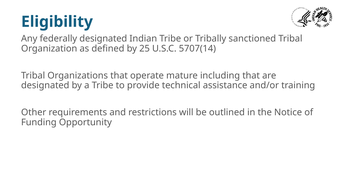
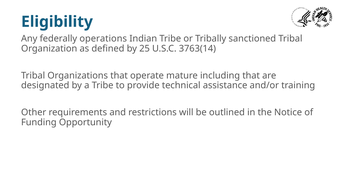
federally designated: designated -> operations (103, 39)
5707(14: 5707(14 -> 3763(14 (197, 48)
